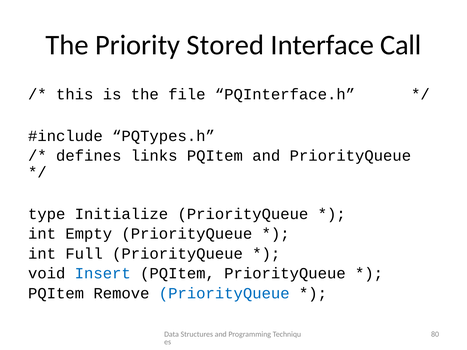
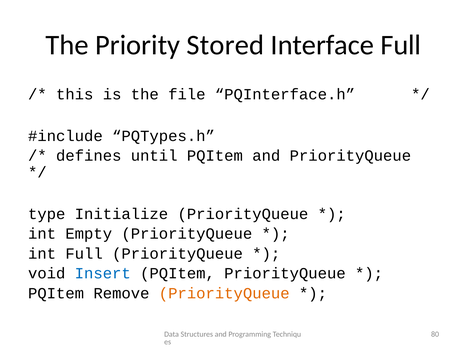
Interface Call: Call -> Full (401, 45)
links: links -> until (154, 156)
PriorityQueue colour: blue -> orange (224, 293)
